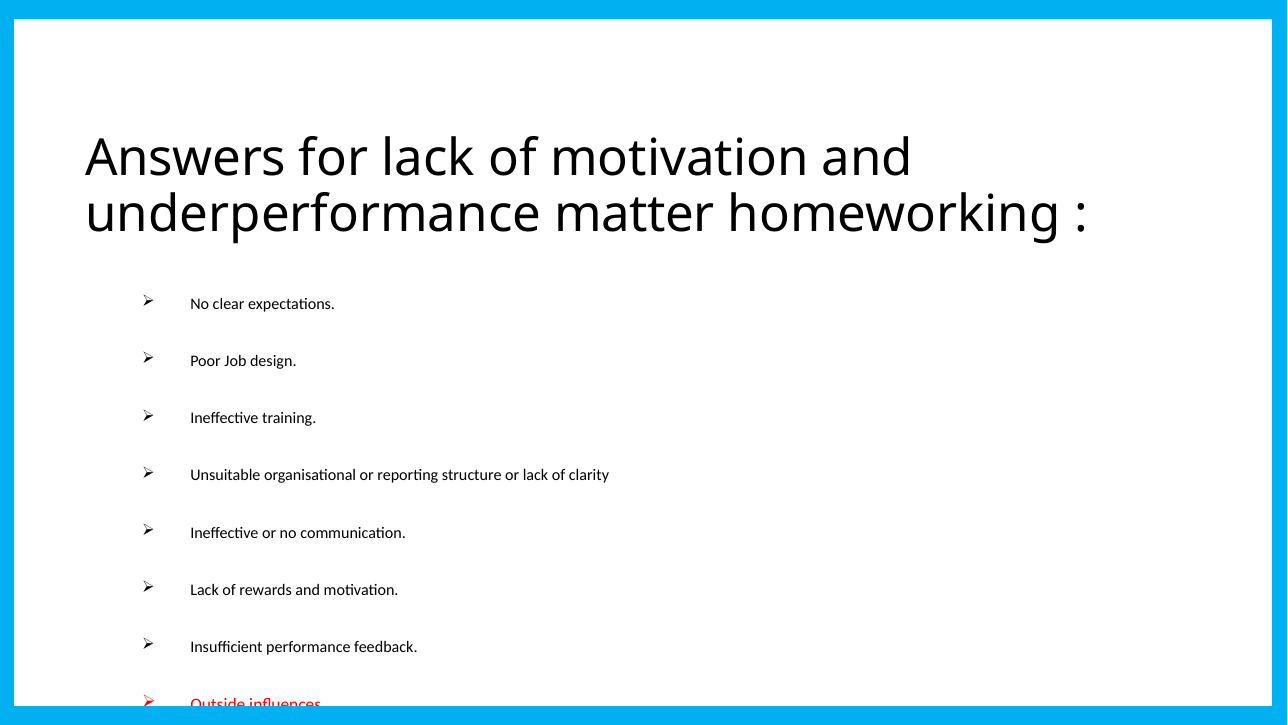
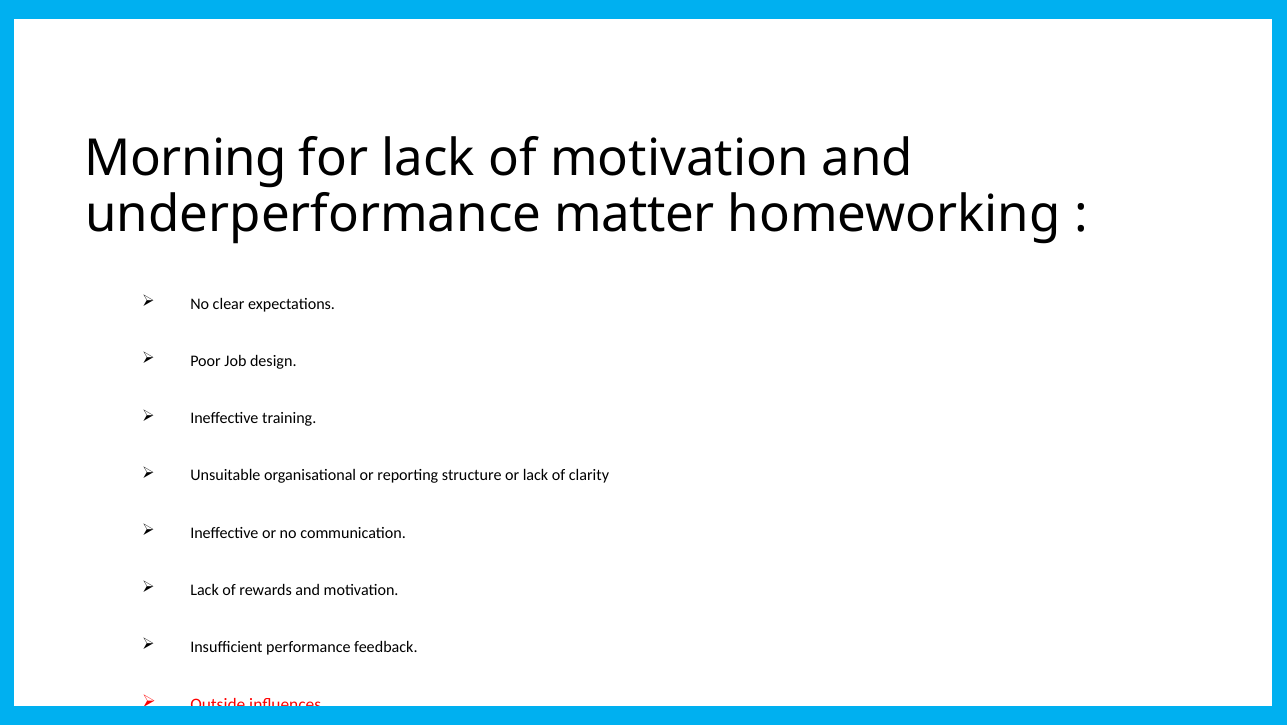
Answers: Answers -> Morning (186, 159)
